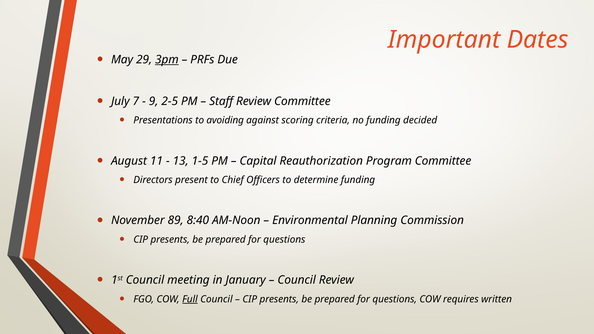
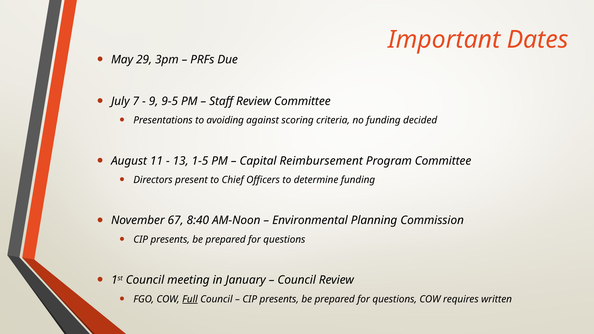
3pm underline: present -> none (167, 60)
2-5: 2-5 -> 9-5 (170, 101)
Reauthorization: Reauthorization -> Reimbursement (321, 161)
89: 89 -> 67 (176, 221)
